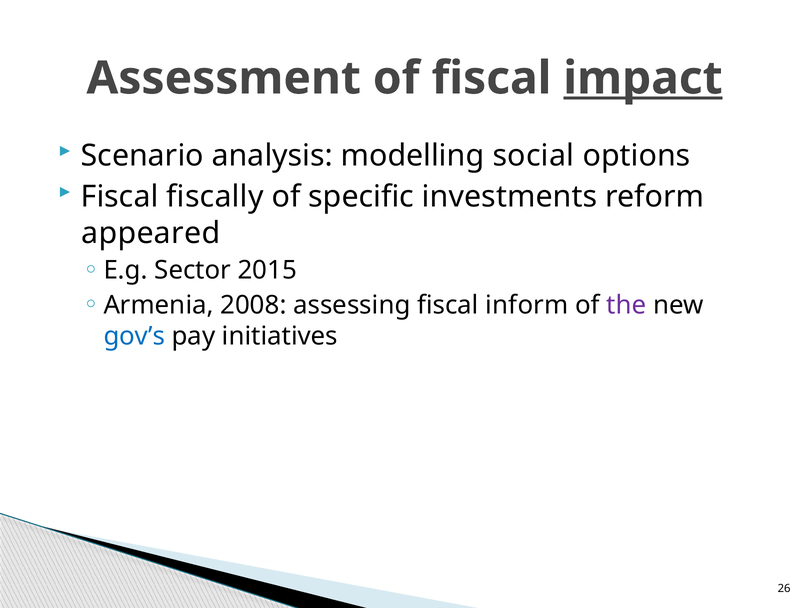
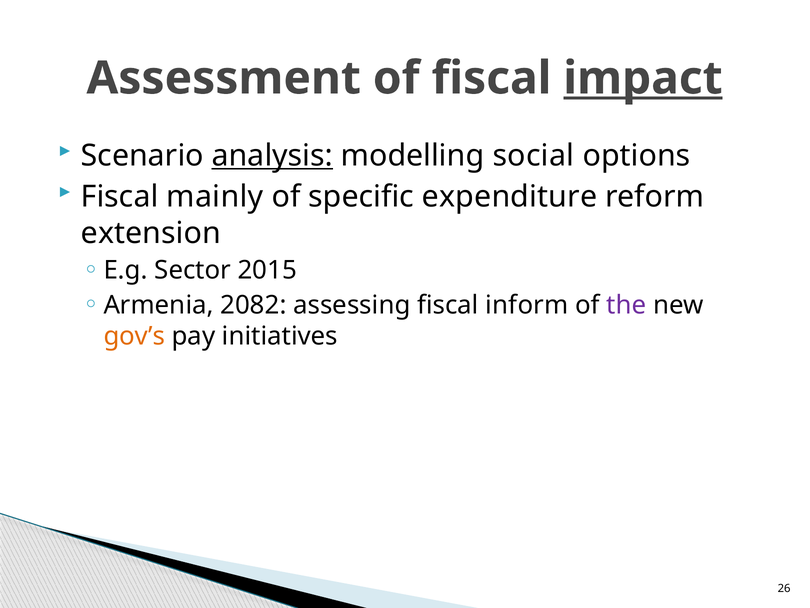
analysis underline: none -> present (272, 156)
fiscally: fiscally -> mainly (215, 197)
investments: investments -> expenditure (510, 197)
appeared: appeared -> extension (151, 233)
2008: 2008 -> 2082 (253, 305)
gov’s colour: blue -> orange (134, 336)
